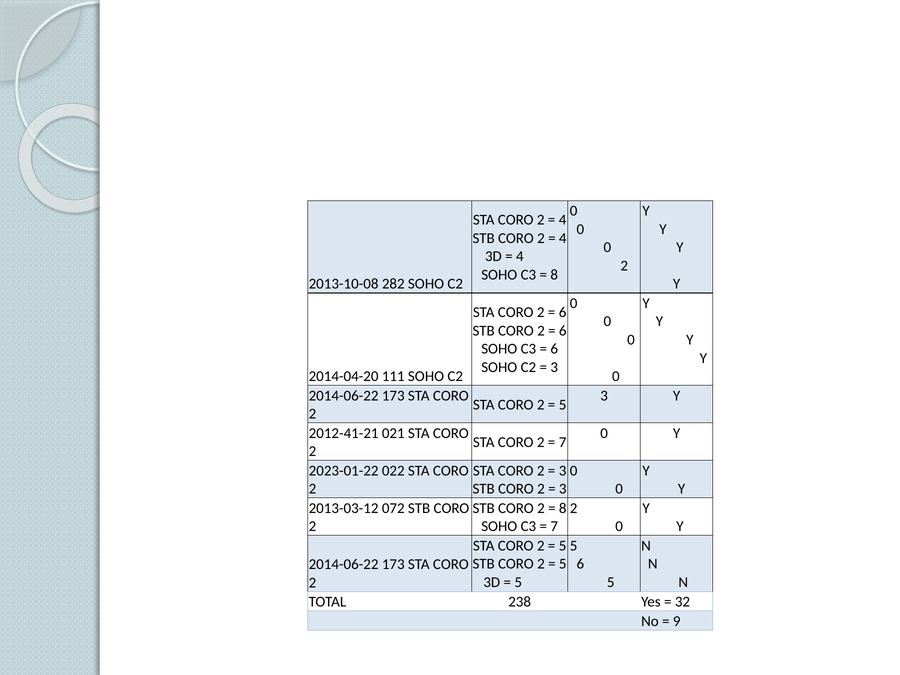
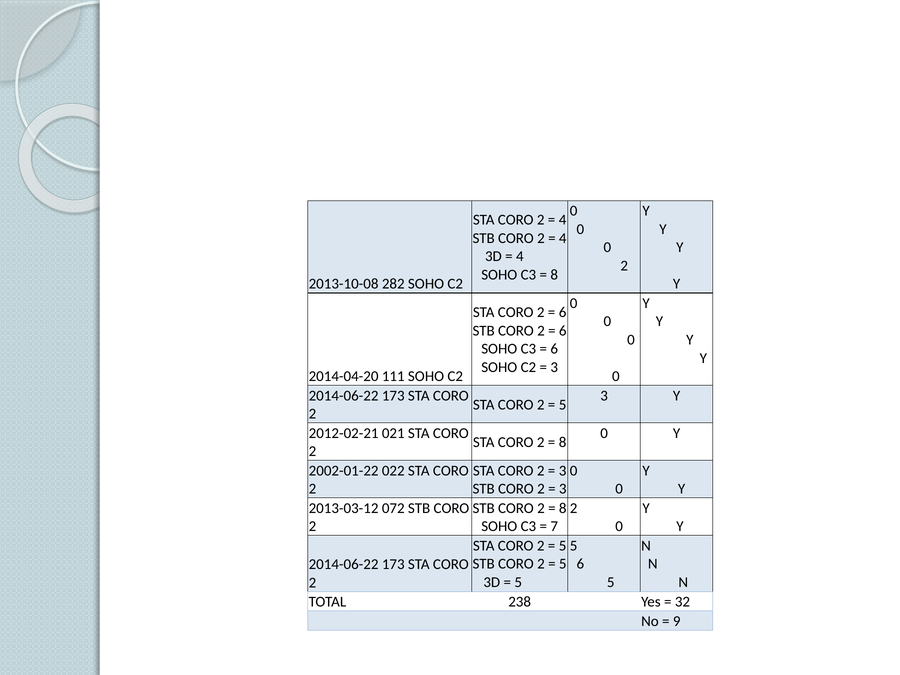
2012-41-21: 2012-41-21 -> 2012-02-21 (344, 433)
7: 7 -> 8 (563, 442)
2023-01-22: 2023-01-22 -> 2002-01-22 (344, 471)
